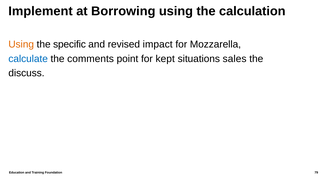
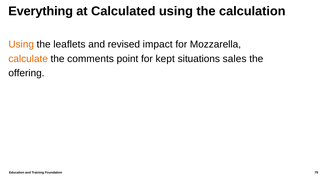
Implement: Implement -> Everything (41, 11)
Borrowing: Borrowing -> Calculated (123, 11)
specific: specific -> leaflets (69, 44)
calculate colour: blue -> orange (28, 59)
discuss: discuss -> offering (26, 73)
